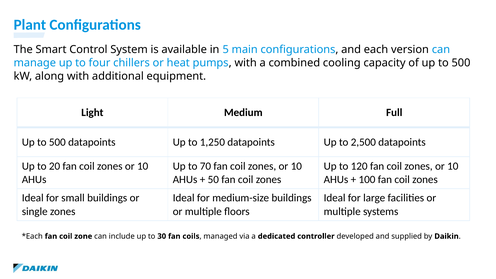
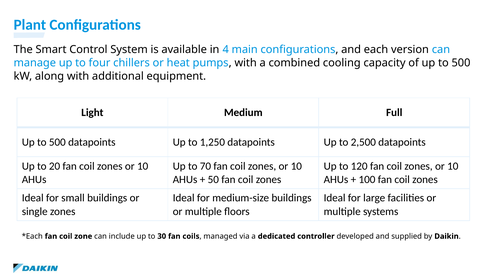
5: 5 -> 4 (226, 50)
